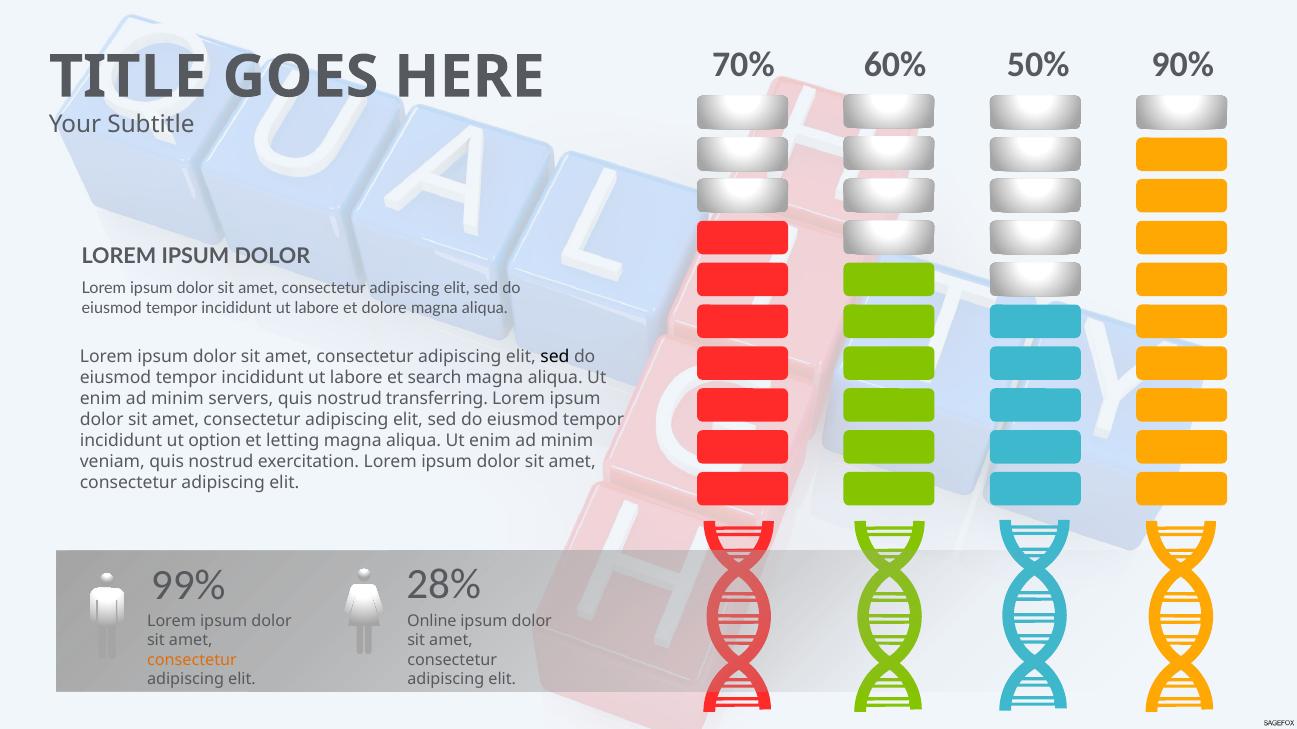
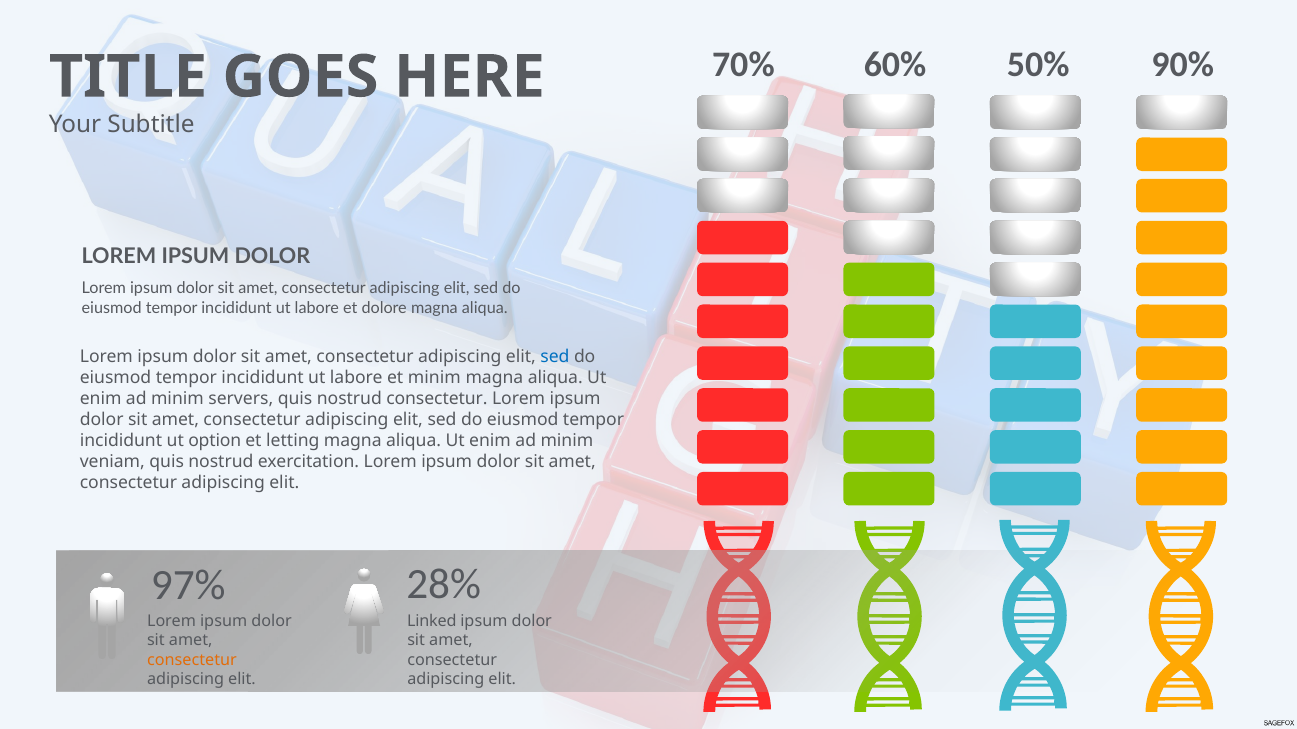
sed colour: black -> blue (555, 357)
et search: search -> minim (434, 378)
nostrud transferring: transferring -> consectetur (437, 399)
99%: 99% -> 97% (188, 585)
Online: Online -> Linked (432, 622)
